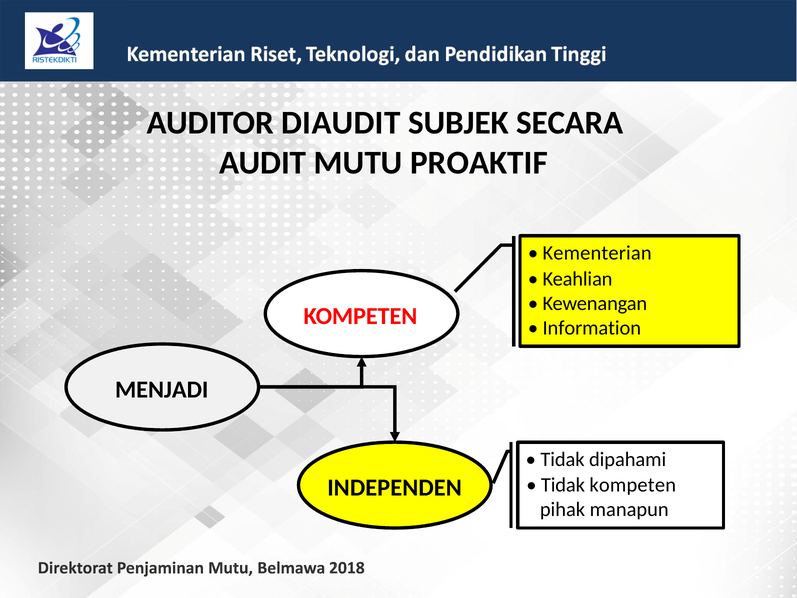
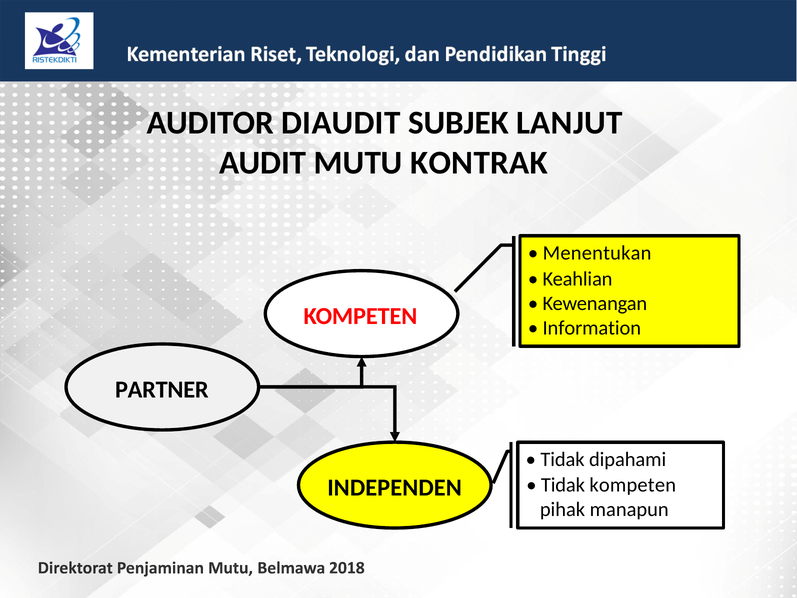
SECARA: SECARA -> LANJUT (569, 123)
PROAKTIF: PROAKTIF -> KONTRAK (479, 163)
Kementerian: Kementerian -> Menentukan (597, 253)
MENJADI: MENJADI -> PARTNER (162, 390)
